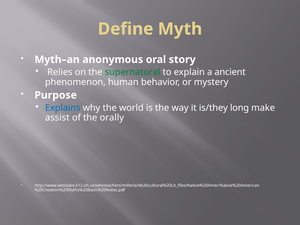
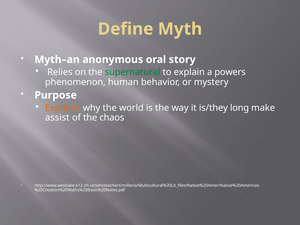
ancient: ancient -> powers (230, 72)
Explains colour: blue -> orange (63, 108)
orally: orally -> chaos (112, 118)
